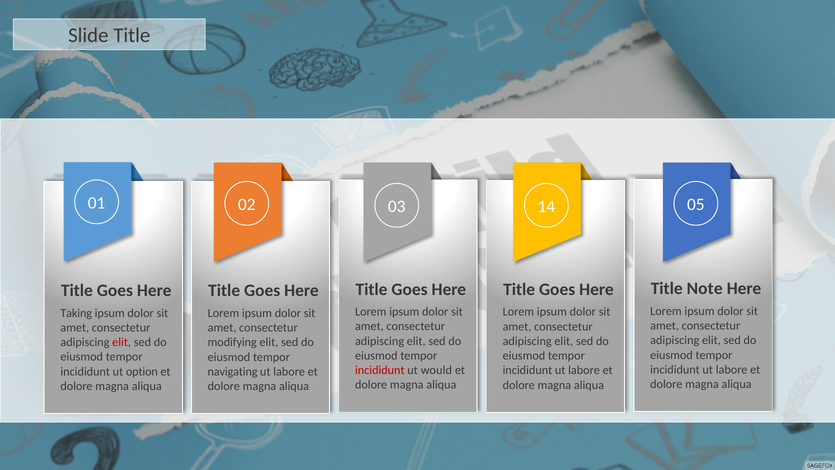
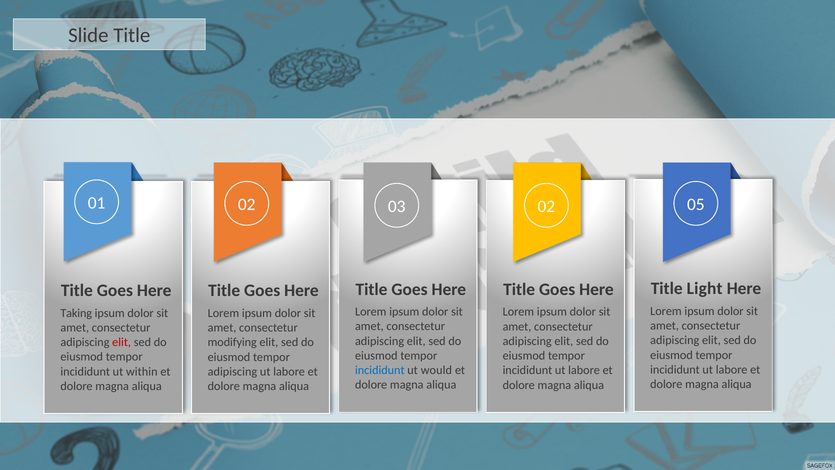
03 14: 14 -> 02 (546, 206)
Note: Note -> Light (705, 288)
incididunt colour: red -> blue (380, 370)
option: option -> within (142, 371)
navigating: navigating -> adipiscing (232, 371)
